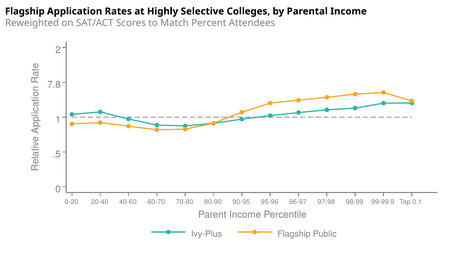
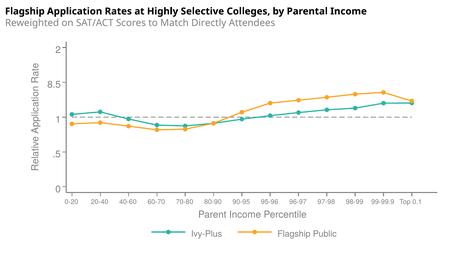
Percent: Percent -> Directly (209, 23)
7.8: 7.8 -> 8.5 (54, 85)
